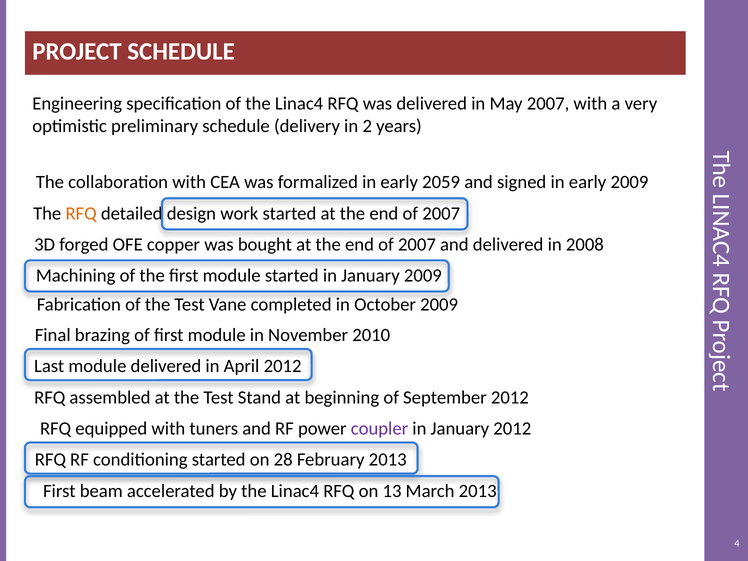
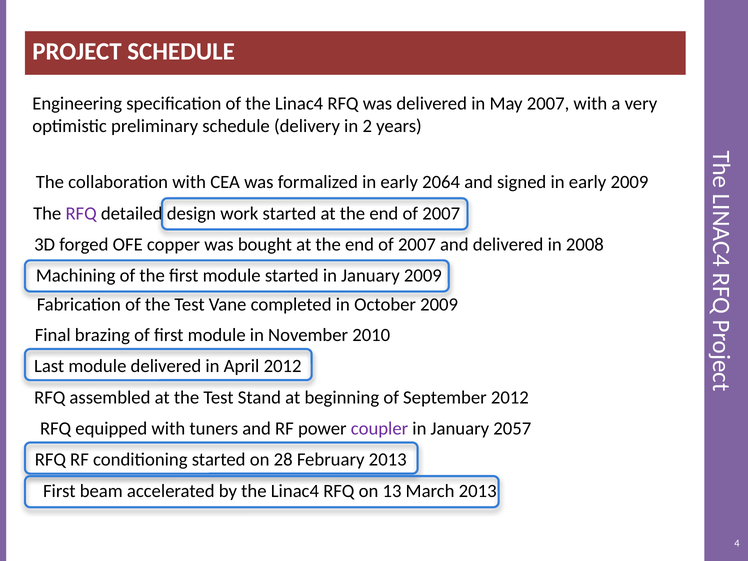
2059: 2059 -> 2064 (441, 182)
RFQ colour: orange -> purple (81, 213)
January 2012: 2012 -> 2057 (512, 429)
